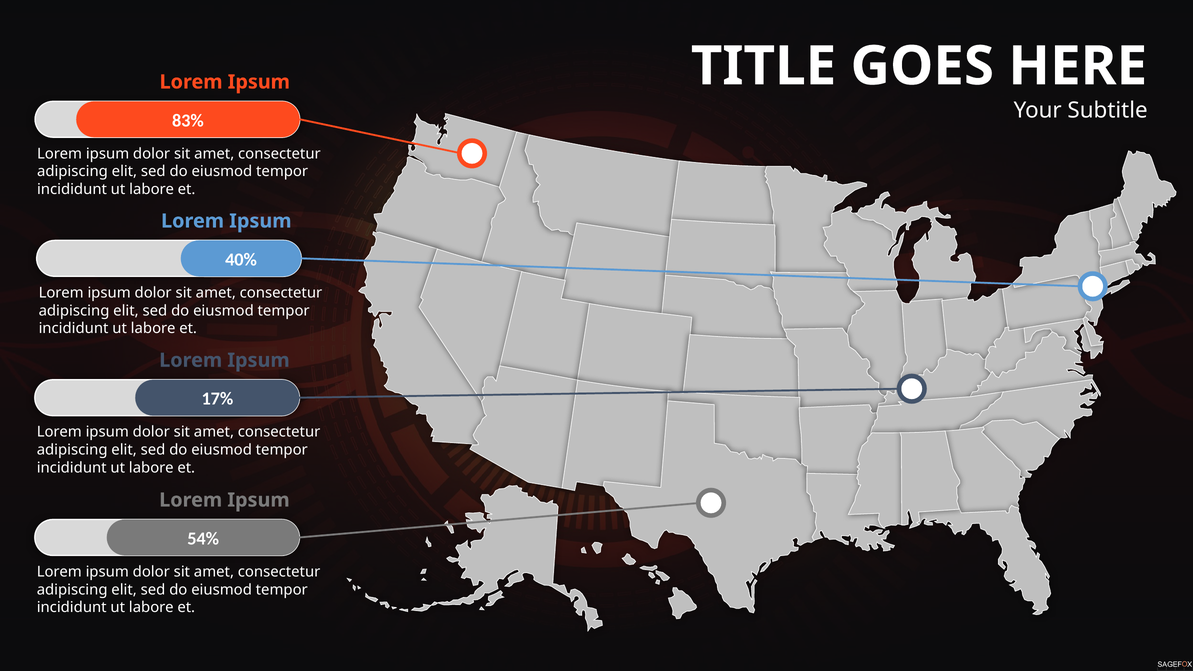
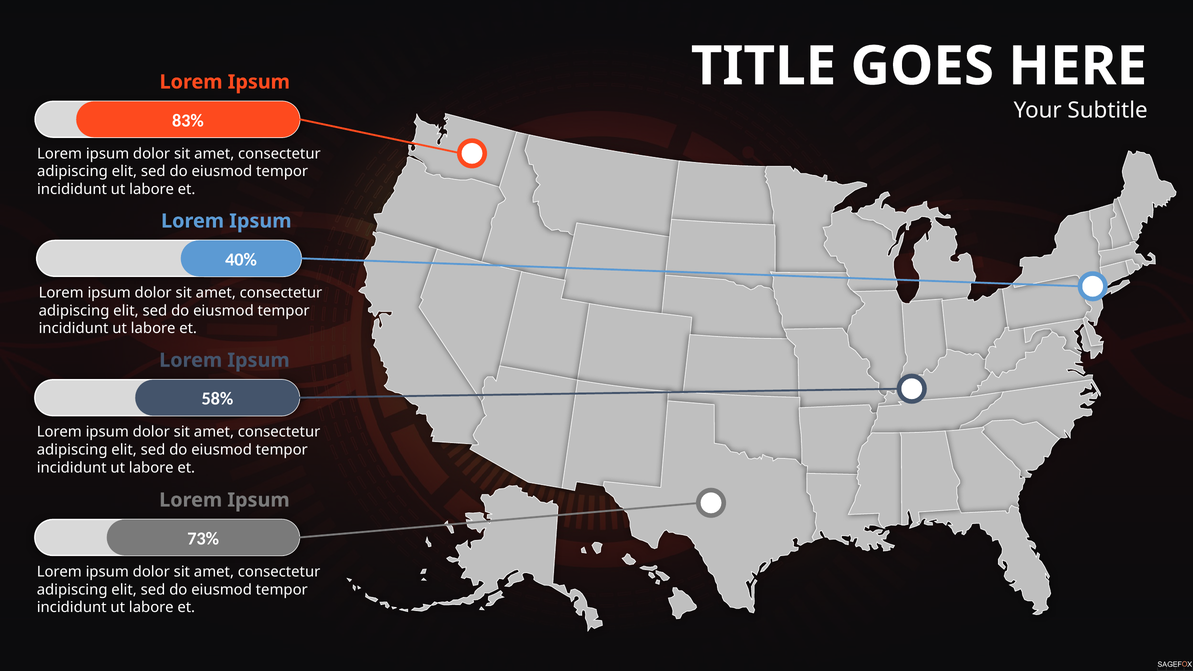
17%: 17% -> 58% (217, 399)
54%: 54% -> 73% (203, 539)
